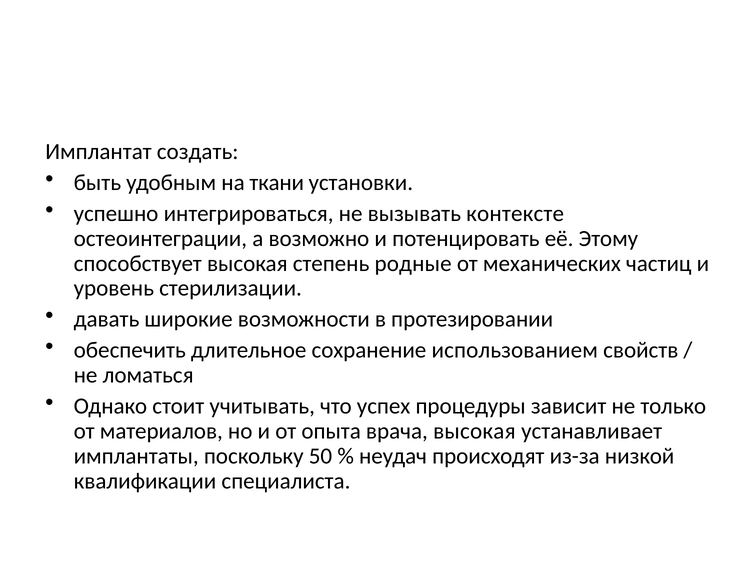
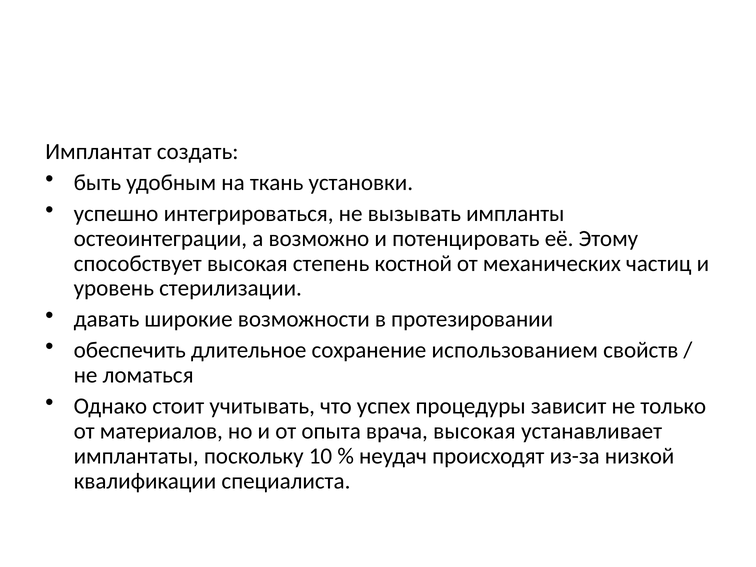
ткани: ткани -> ткань (277, 183)
контексте: контексте -> импланты (515, 214)
родные: родные -> костной (413, 263)
50: 50 -> 10 (320, 456)
